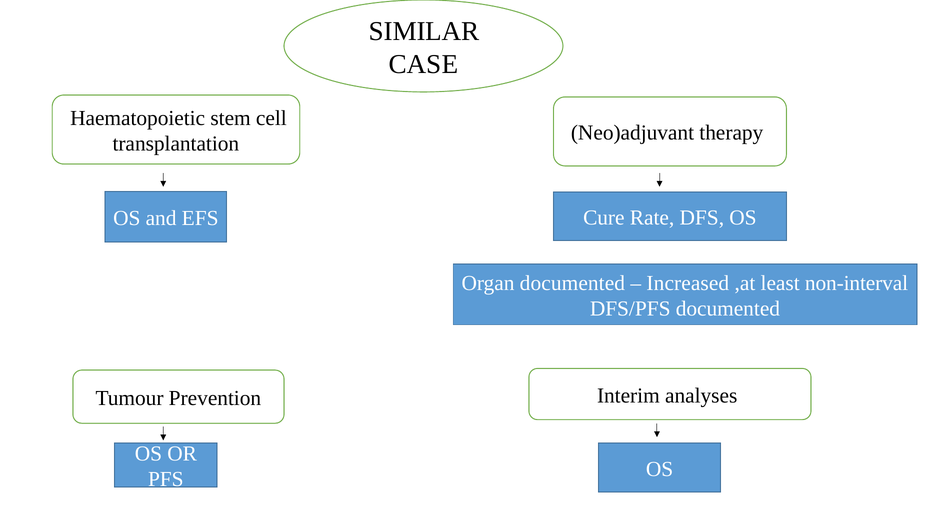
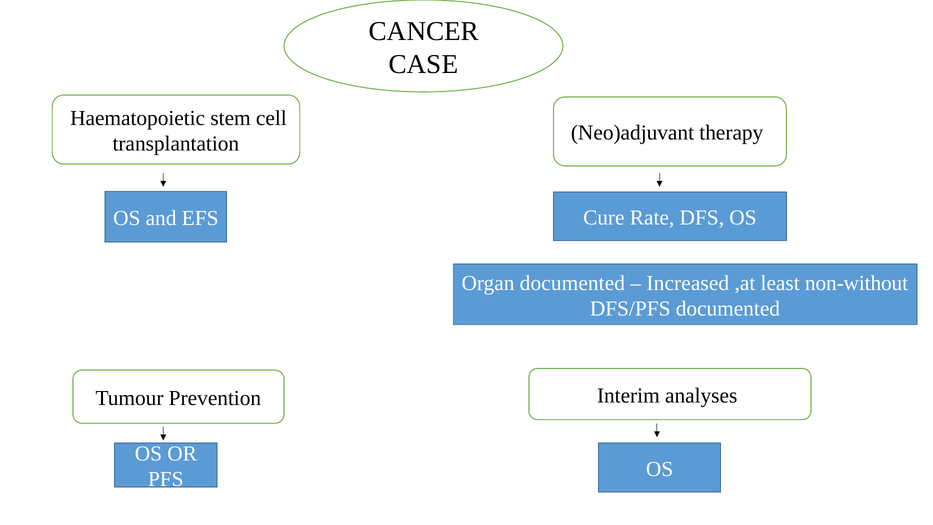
SIMILAR: SIMILAR -> CANCER (424, 31)
non-interval: non-interval -> non-without (857, 283)
